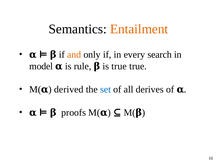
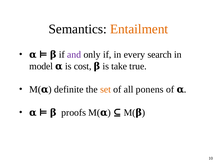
and colour: orange -> purple (74, 55)
rule: rule -> cost (83, 66)
is true: true -> take (119, 66)
derived: derived -> definite (69, 89)
set colour: blue -> orange (106, 89)
derives: derives -> ponens (150, 89)
